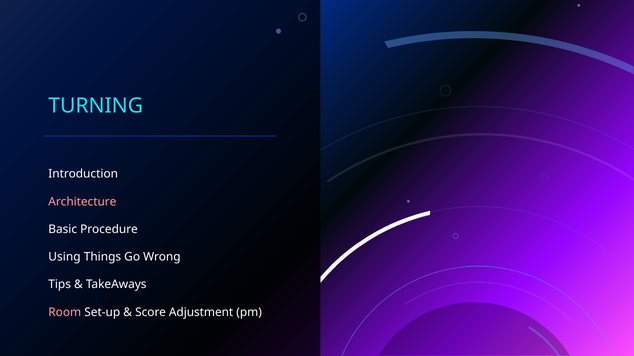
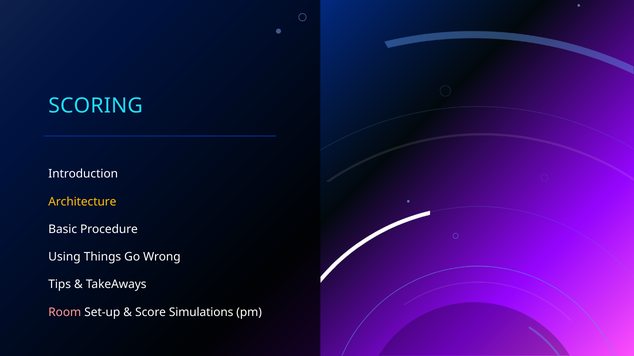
TURNING: TURNING -> SCORING (96, 106)
Architecture colour: pink -> yellow (82, 202)
Adjustment: Adjustment -> Simulations (201, 313)
